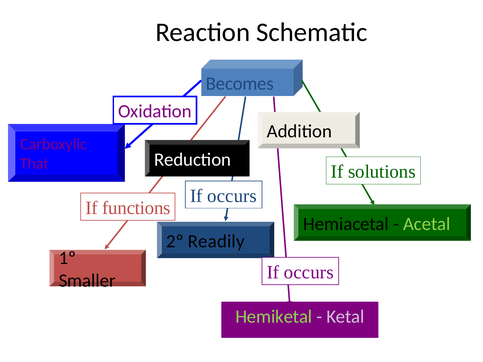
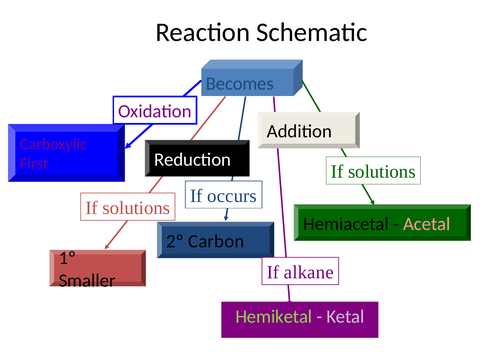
That: That -> First (34, 164)
functions: functions -> solutions (136, 208)
Acetal colour: light green -> pink (427, 224)
Readily: Readily -> Carbon (216, 241)
occurs: occurs -> alkane (309, 273)
